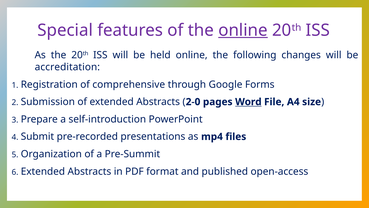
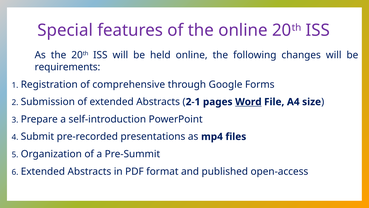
online underline: present -> none (243, 30)
accreditation: accreditation -> requirements (67, 67)
2-0: 2-0 -> 2-1 (193, 102)
